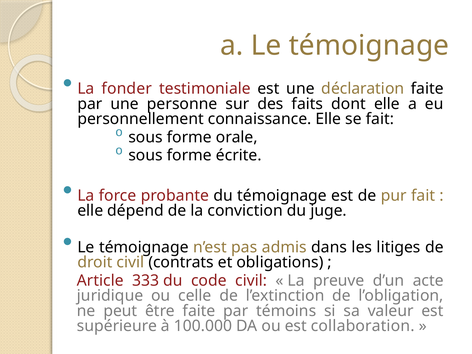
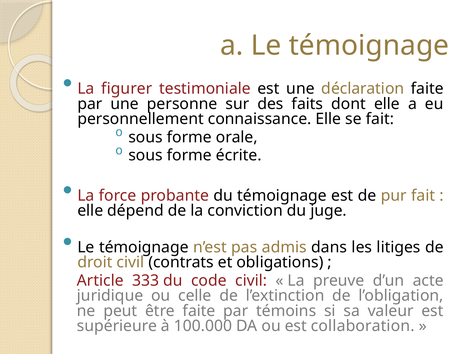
fonder: fonder -> figurer (127, 89)
